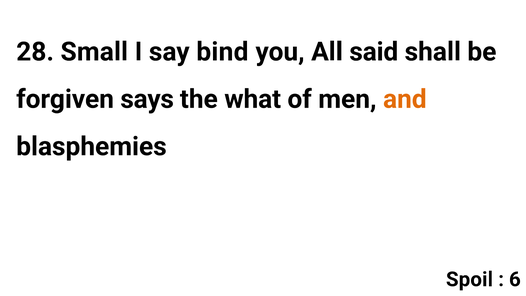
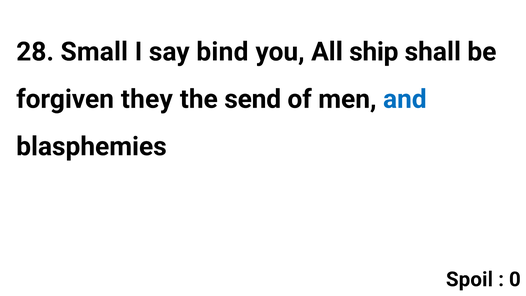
said: said -> ship (374, 52)
says: says -> they (147, 99)
what: what -> send (253, 99)
and colour: orange -> blue (405, 99)
6: 6 -> 0 (515, 279)
